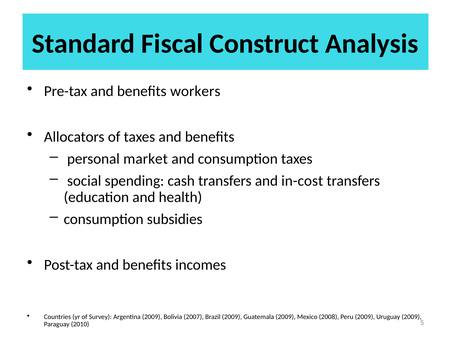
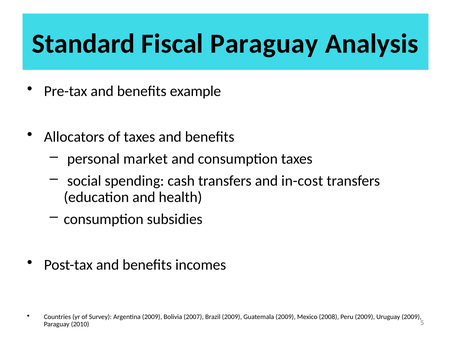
Fiscal Construct: Construct -> Paraguay (264, 44)
workers: workers -> example (195, 91)
